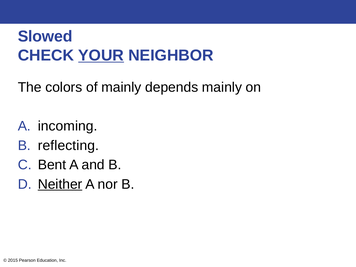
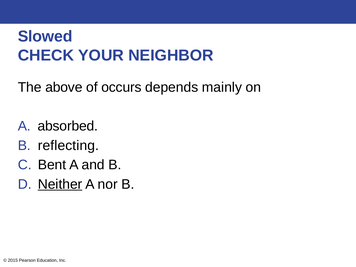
YOUR underline: present -> none (101, 55)
colors: colors -> above (64, 87)
of mainly: mainly -> occurs (121, 87)
incoming: incoming -> absorbed (68, 126)
